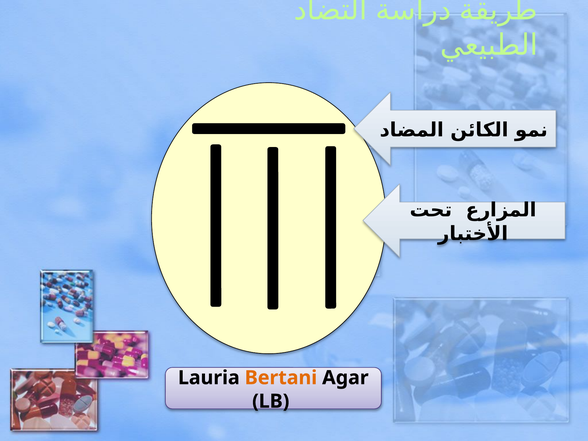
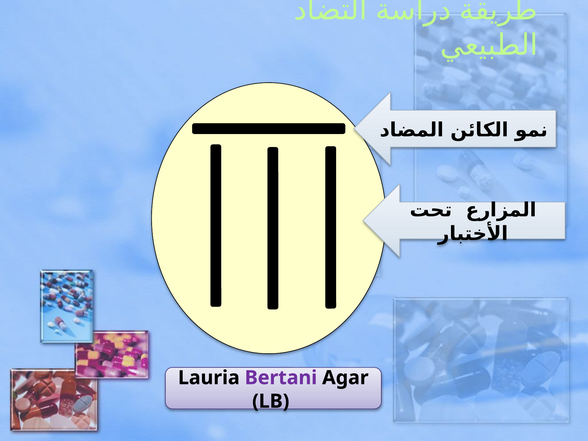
Bertani colour: orange -> purple (281, 378)
